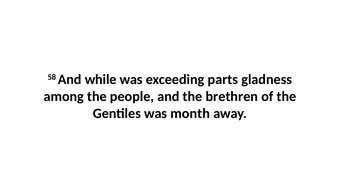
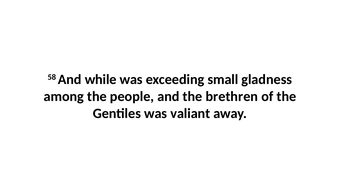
parts: parts -> small (223, 80)
month: month -> valiant (190, 114)
